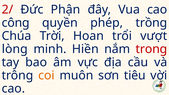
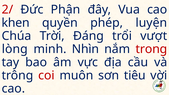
công: công -> khen (16, 23)
trồng: trồng -> luyện (151, 23)
Hoan: Hoan -> Đáng (88, 36)
Hiền: Hiền -> Nhìn (85, 49)
coi colour: orange -> red (46, 75)
